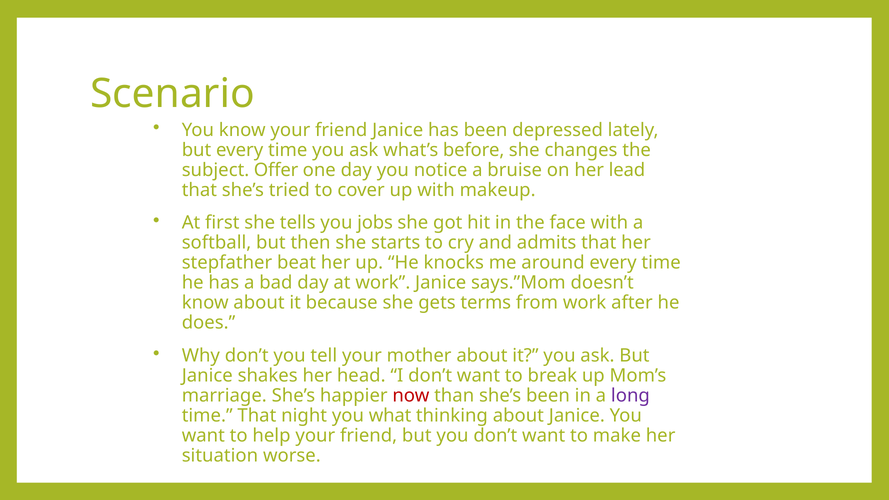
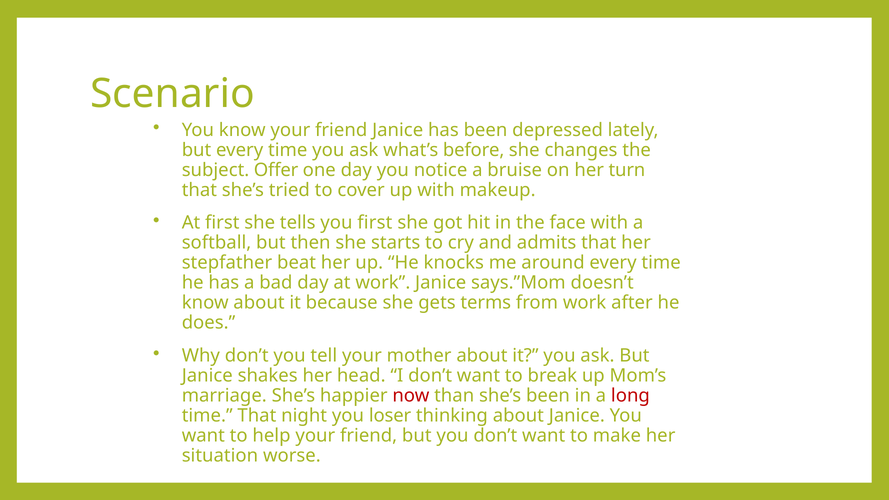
lead: lead -> turn (627, 170)
you jobs: jobs -> first (375, 223)
long colour: purple -> red (630, 396)
what: what -> loser (390, 416)
